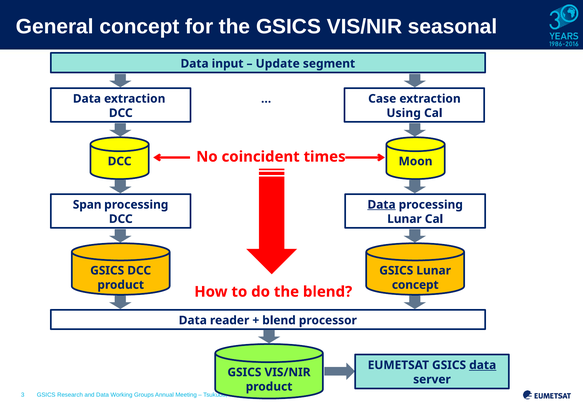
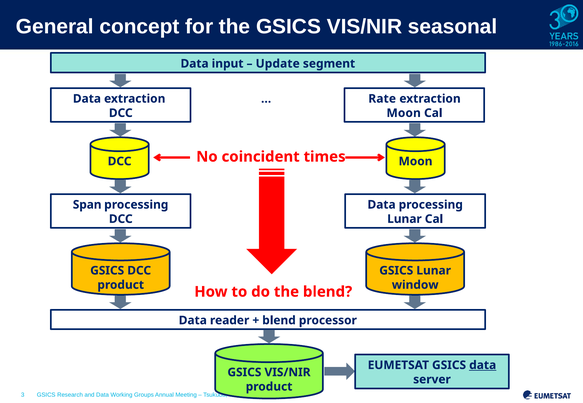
Case: Case -> Rate (382, 99)
Using: Using -> Moon (404, 113)
Data underline: present -> none (382, 205)
concept: concept -> window (415, 285)
